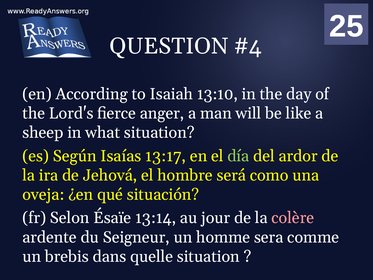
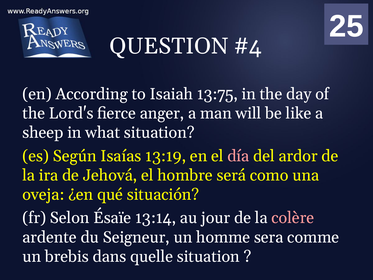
13:10: 13:10 -> 13:75 (217, 94)
13:17: 13:17 -> 13:19 (166, 156)
día colour: light green -> pink (238, 156)
